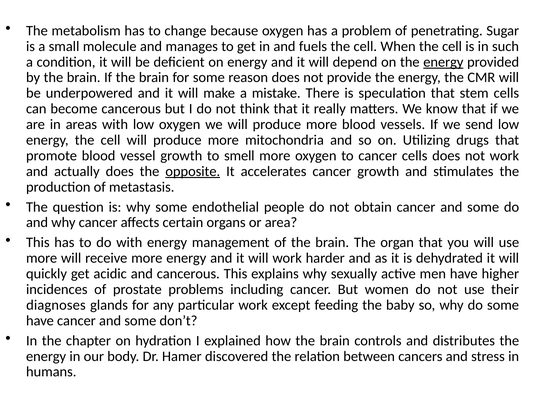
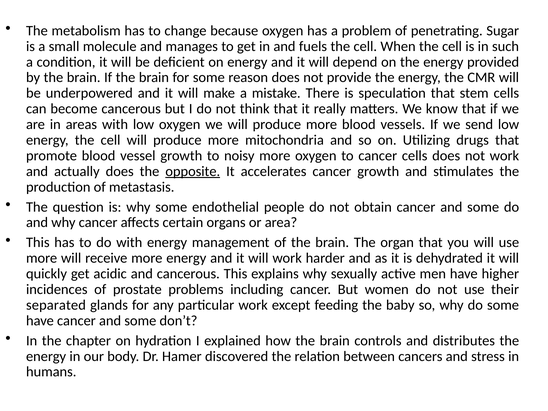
energy underline: present -> none (443, 62)
smell: smell -> noisy (239, 156)
diagnoses: diagnoses -> separated (56, 305)
